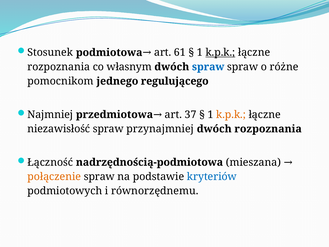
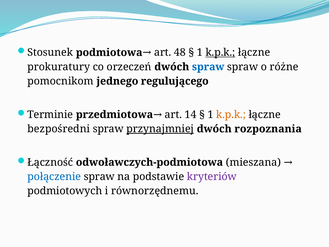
61: 61 -> 48 (180, 52)
rozpoznania: rozpoznania -> prokuratury (59, 67)
własnym: własnym -> orzeczeń (129, 67)
Najmniej: Najmniej -> Terminie (50, 114)
37: 37 -> 14 (191, 114)
niezawisłość: niezawisłość -> bezpośredni (59, 129)
przynajmniej underline: none -> present (160, 129)
nadrzędnością-podmiotowa: nadrzędnością-podmiotowa -> odwoławczych-podmiotowa (149, 162)
połączenie colour: orange -> blue (54, 176)
kryteriów colour: blue -> purple (212, 176)
